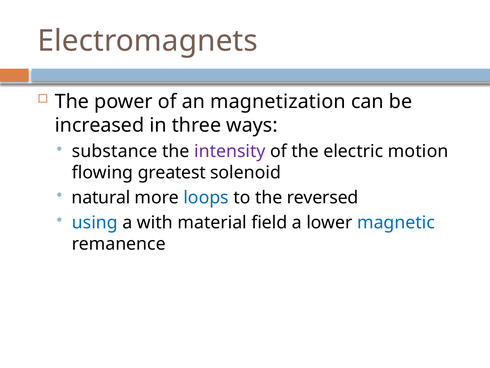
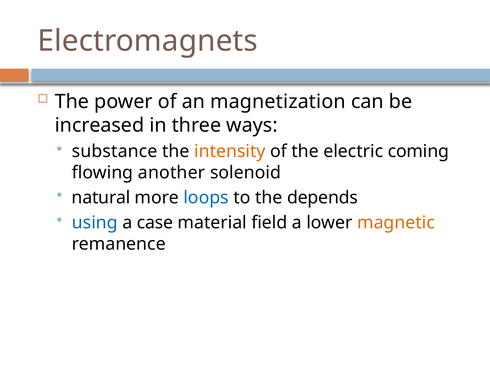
intensity colour: purple -> orange (230, 151)
motion: motion -> coming (418, 151)
greatest: greatest -> another (172, 172)
reversed: reversed -> depends (323, 197)
with: with -> case (155, 222)
magnetic colour: blue -> orange (396, 222)
